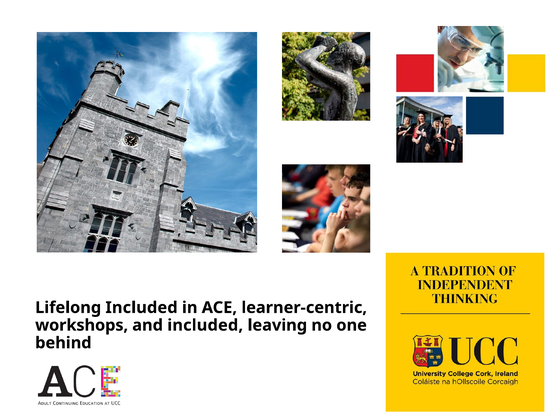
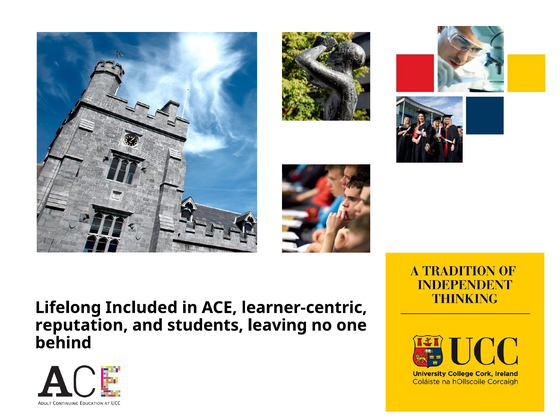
workshops: workshops -> reputation (82, 325)
and included: included -> students (205, 325)
